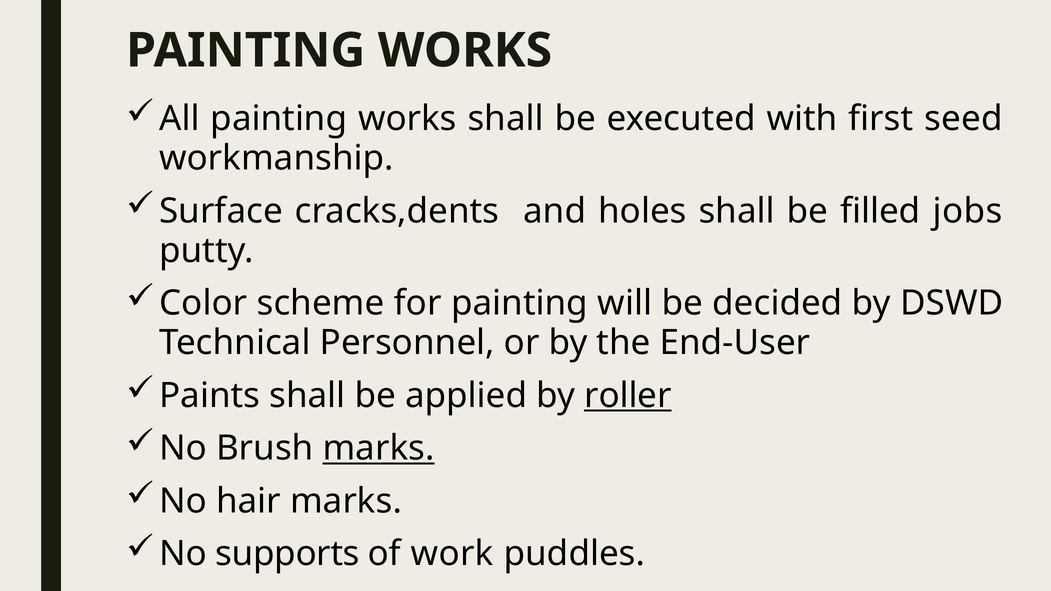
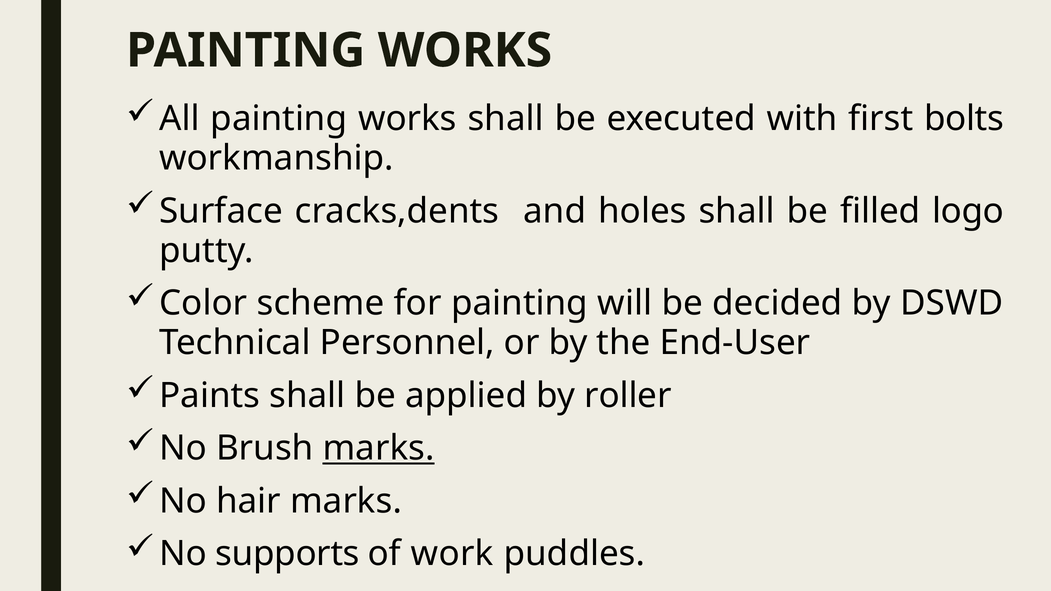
seed: seed -> bolts (964, 119)
jobs: jobs -> logo (968, 211)
roller underline: present -> none (628, 396)
